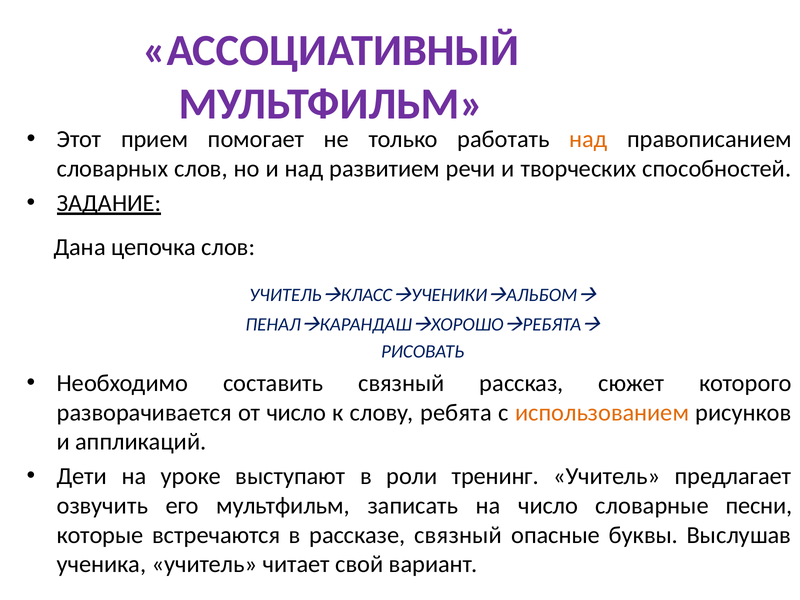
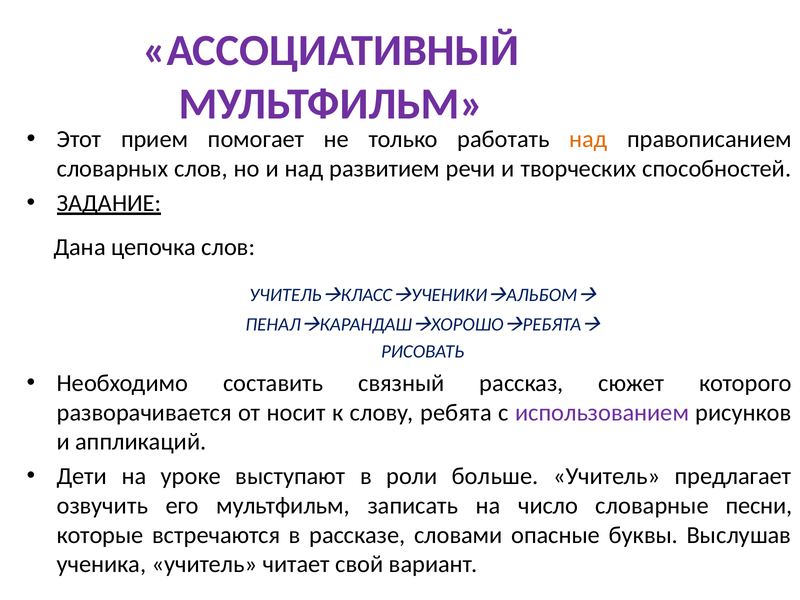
от число: число -> носит (296, 412)
использованием colour: orange -> purple (602, 412)
тренинг: тренинг -> больше (495, 476)
рассказе связный: связный -> словами (458, 535)
